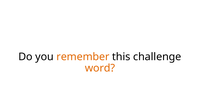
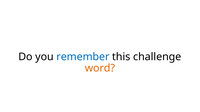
remember colour: orange -> blue (83, 57)
